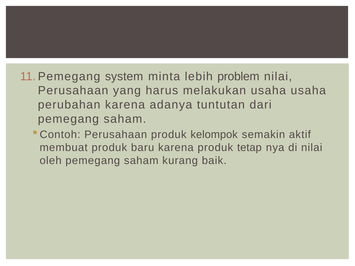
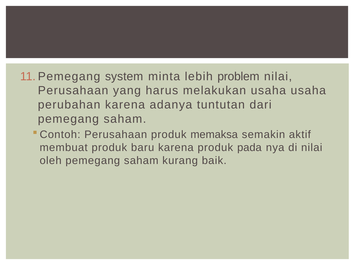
kelompok: kelompok -> memaksa (214, 135)
tetap: tetap -> pada (249, 148)
